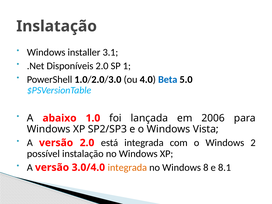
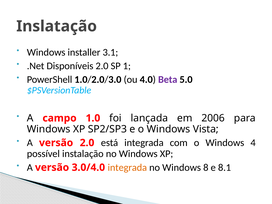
Beta colour: blue -> purple (168, 80)
abaixo: abaixo -> campo (60, 118)
2: 2 -> 4 (253, 143)
